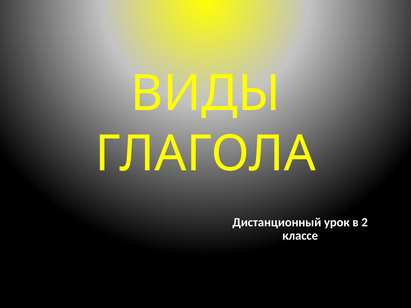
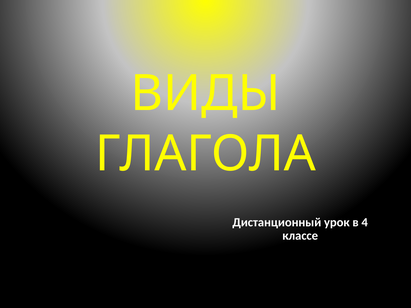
2: 2 -> 4 (365, 222)
